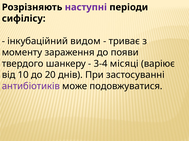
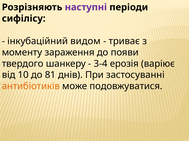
місяці: місяці -> ерозія (124, 64)
20: 20 -> 81 (50, 75)
антибіотиків colour: purple -> orange (31, 87)
